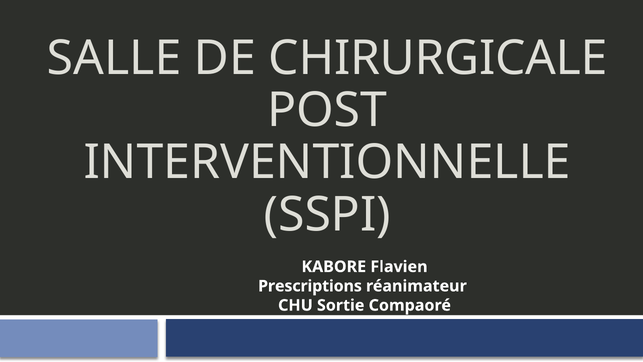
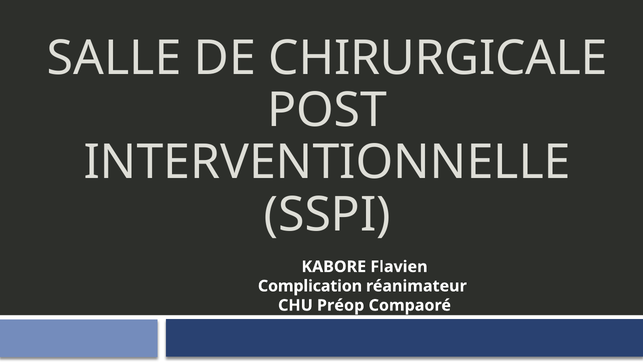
Prescriptions: Prescriptions -> Complication (310, 286)
Sortie: Sortie -> Préop (341, 305)
